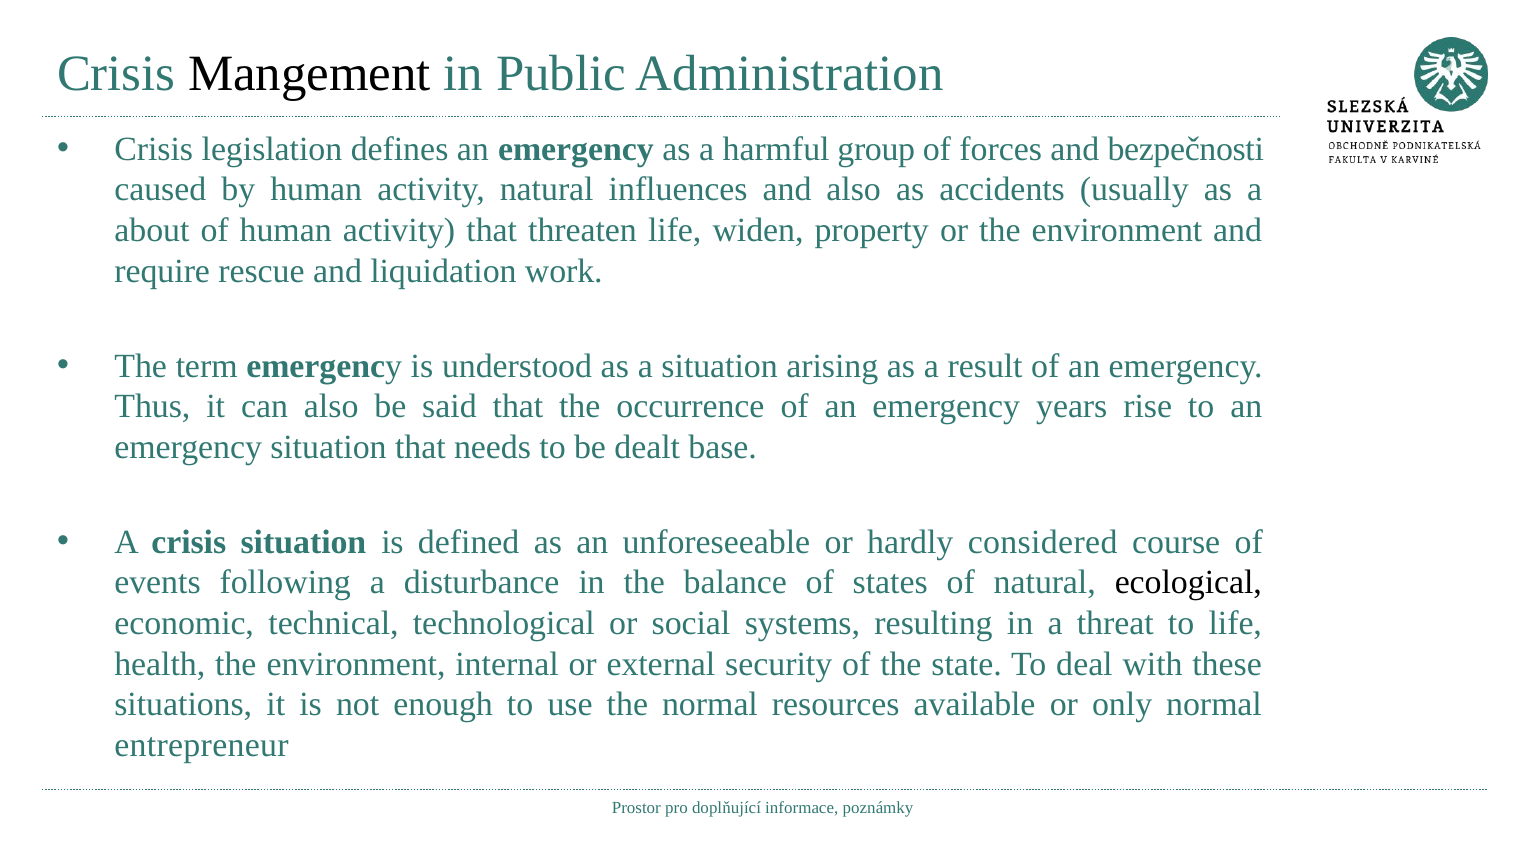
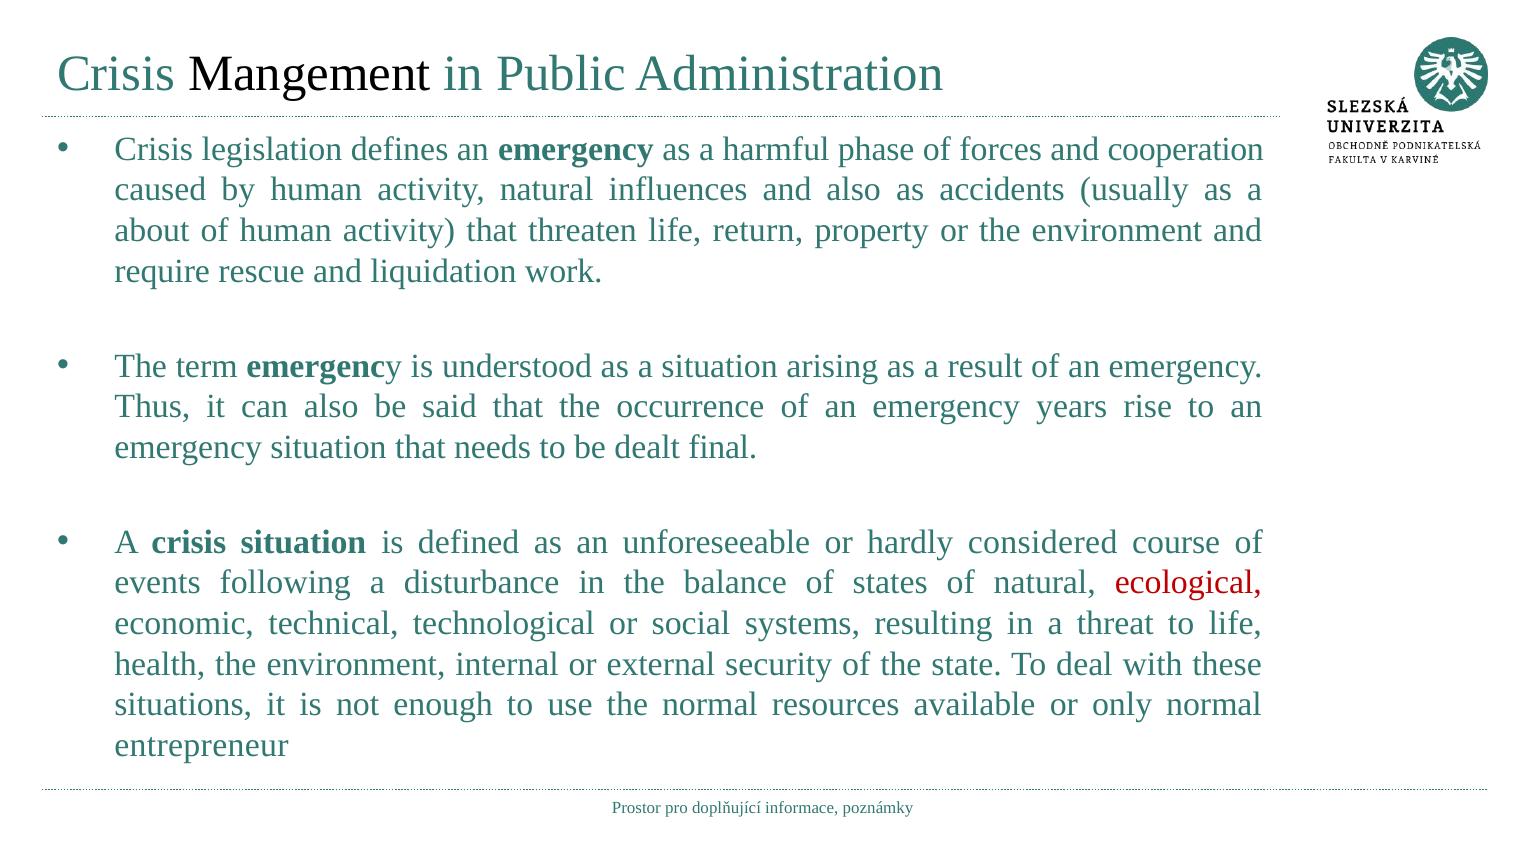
group: group -> phase (876, 149)
bezpečnosti: bezpečnosti -> cooperation (1186, 149)
widen: widen -> return (758, 231)
base: base -> final (723, 447)
ecological colour: black -> red (1188, 583)
